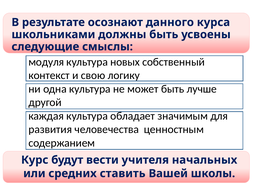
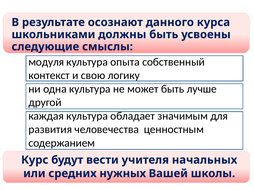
новых: новых -> опыта (125, 62)
ставить: ставить -> нужных (123, 174)
